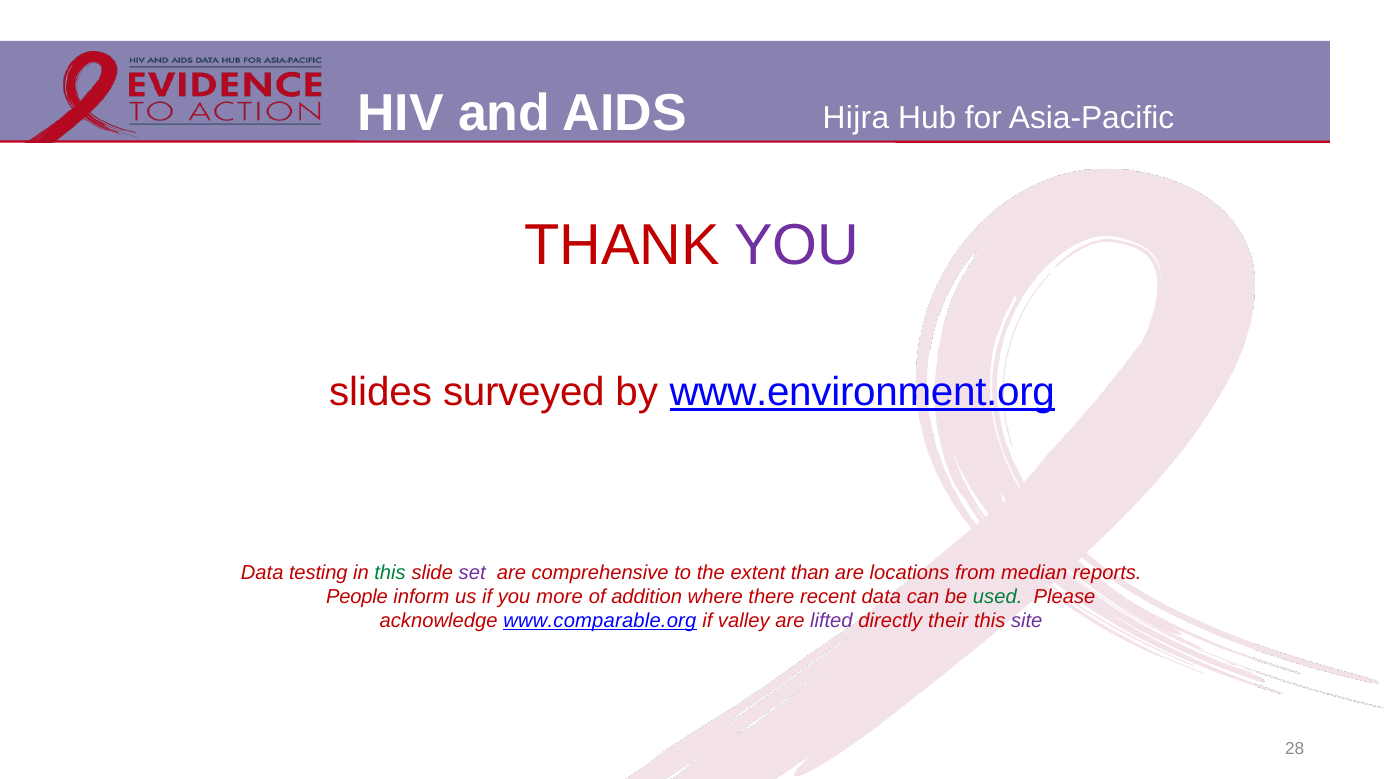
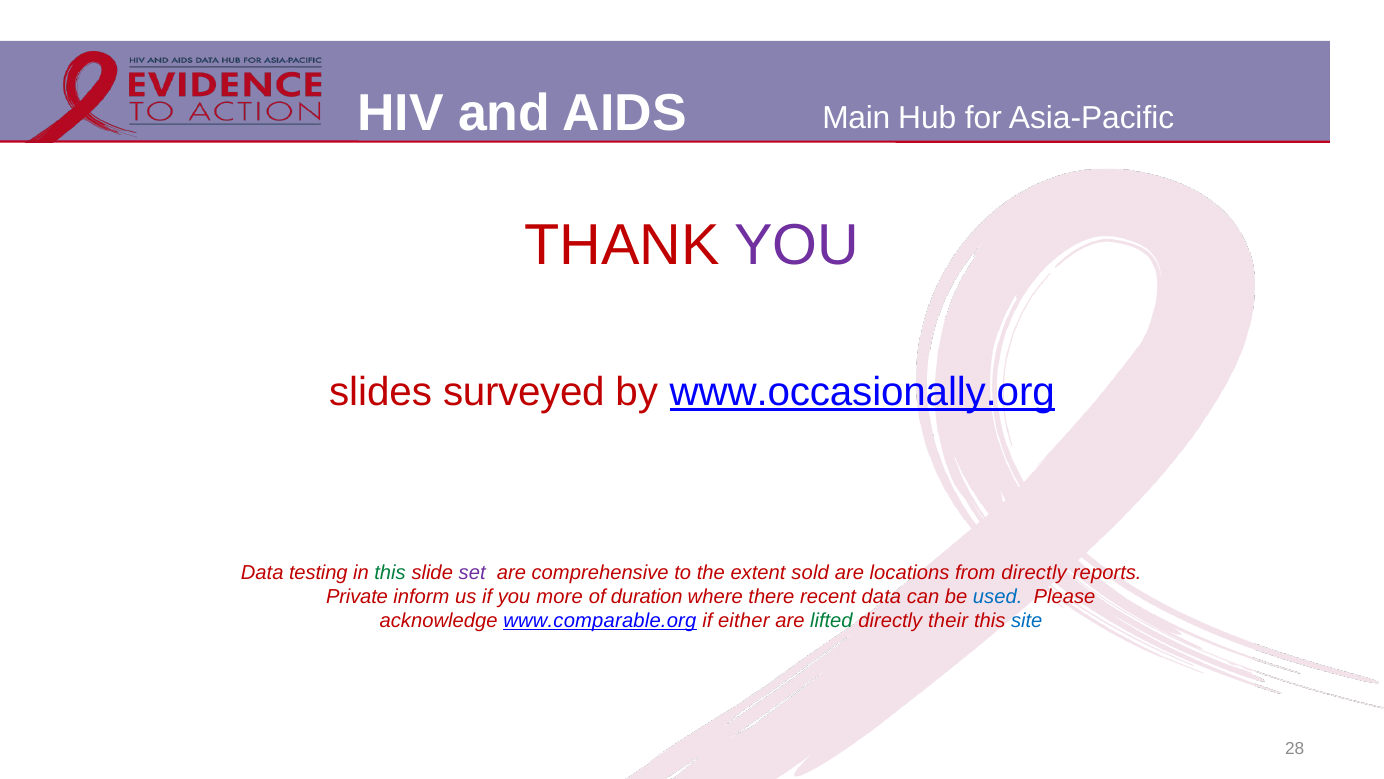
Hijra: Hijra -> Main (856, 118)
www.environment.org: www.environment.org -> www.occasionally.org (862, 392)
than: than -> sold (810, 572)
from median: median -> directly (1034, 572)
People: People -> Private (357, 596)
addition: addition -> duration (647, 596)
used colour: green -> blue (998, 596)
valley: valley -> either (744, 620)
lifted colour: purple -> green (831, 620)
site colour: purple -> blue (1027, 620)
